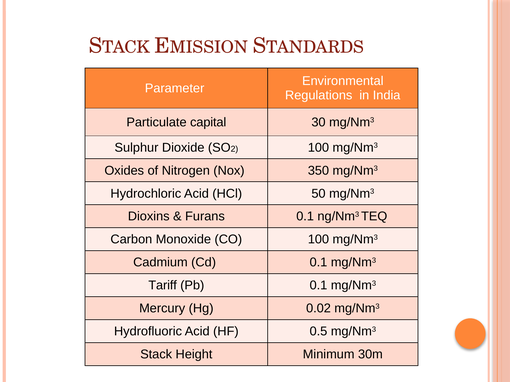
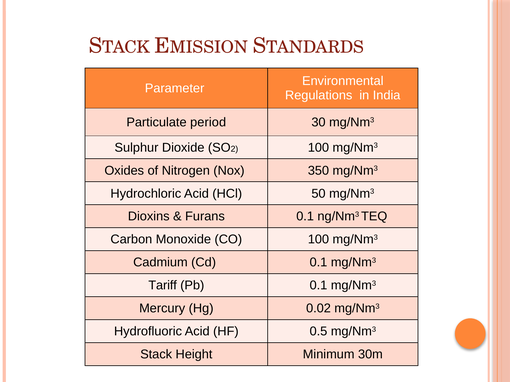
capital: capital -> period (208, 122)
